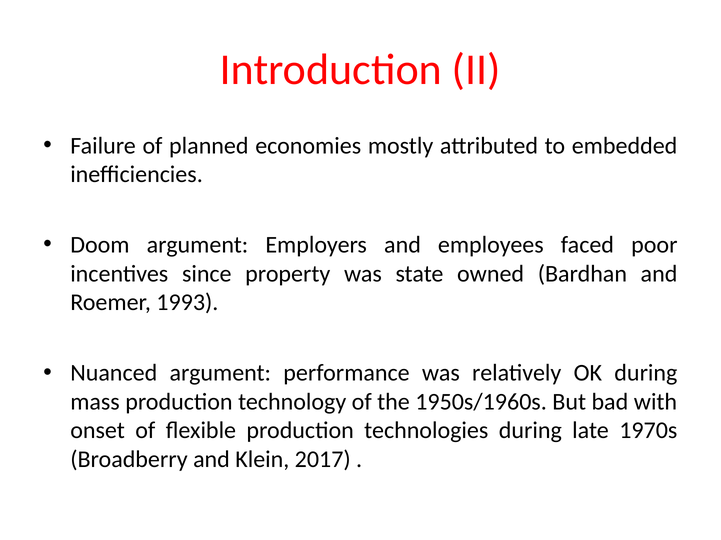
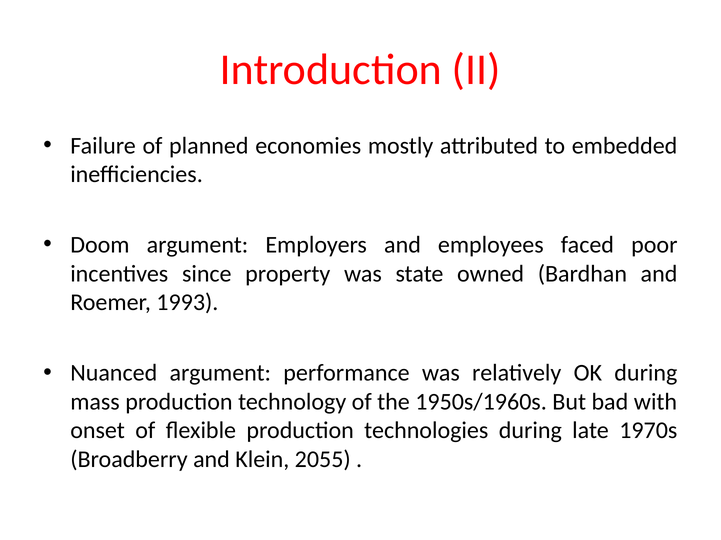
2017: 2017 -> 2055 (323, 460)
